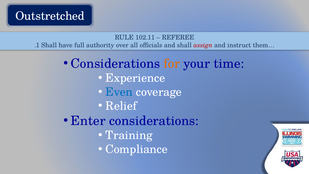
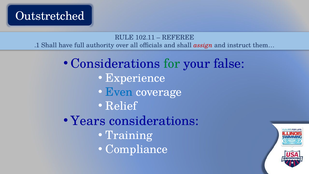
for colour: orange -> green (172, 63)
time: time -> false (229, 63)
Enter: Enter -> Years (88, 121)
